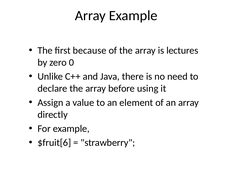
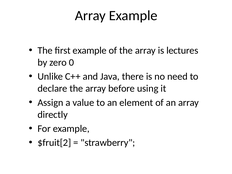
first because: because -> example (90, 50)
$fruit[6: $fruit[6 -> $fruit[2 (54, 143)
